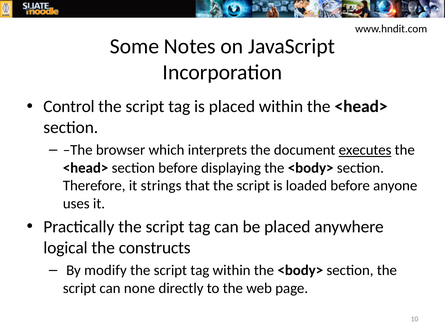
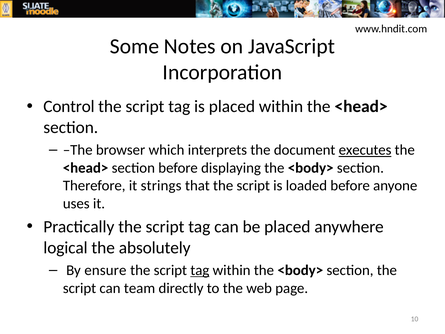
constructs: constructs -> absolutely (155, 247)
modify: modify -> ensure (105, 270)
tag underline: none -> present (200, 270)
none: none -> team (140, 288)
